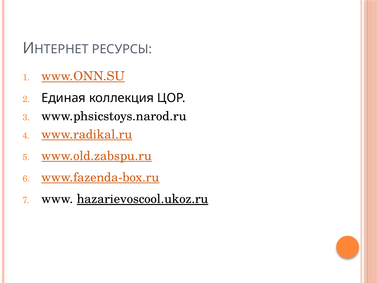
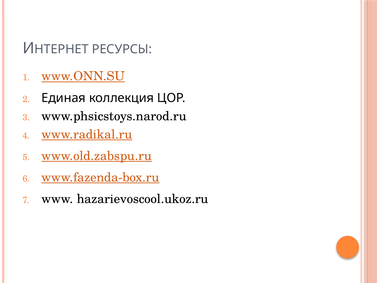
hazarievoscool.ukoz.ru underline: present -> none (143, 199)
